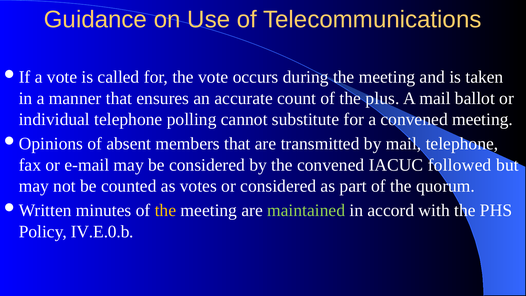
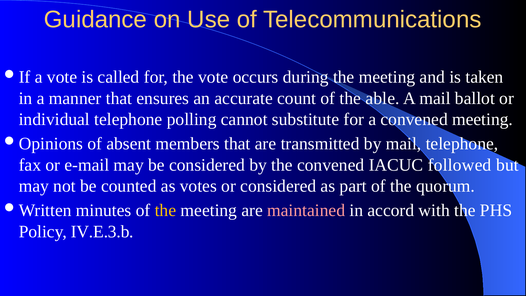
plus: plus -> able (383, 98)
maintained colour: light green -> pink (306, 210)
IV.E.0.b: IV.E.0.b -> IV.E.3.b (102, 231)
